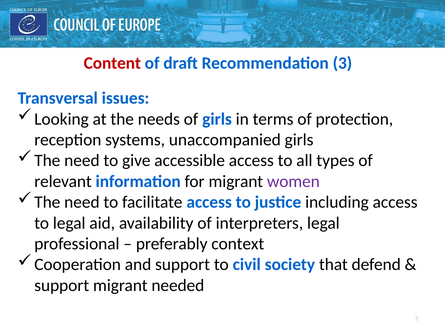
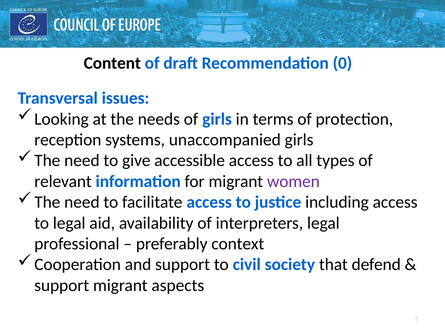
Content colour: red -> black (112, 63)
3: 3 -> 0 (342, 63)
needed: needed -> aspects (178, 285)
